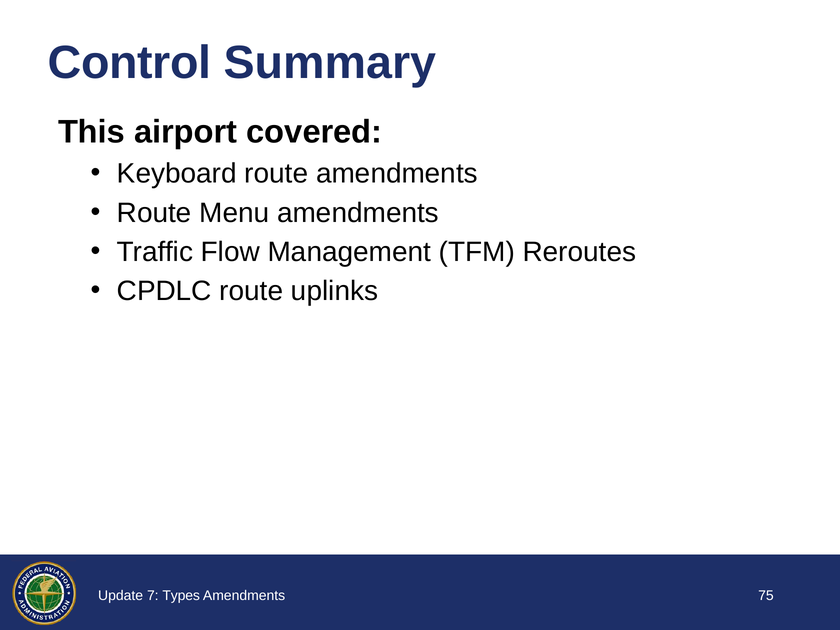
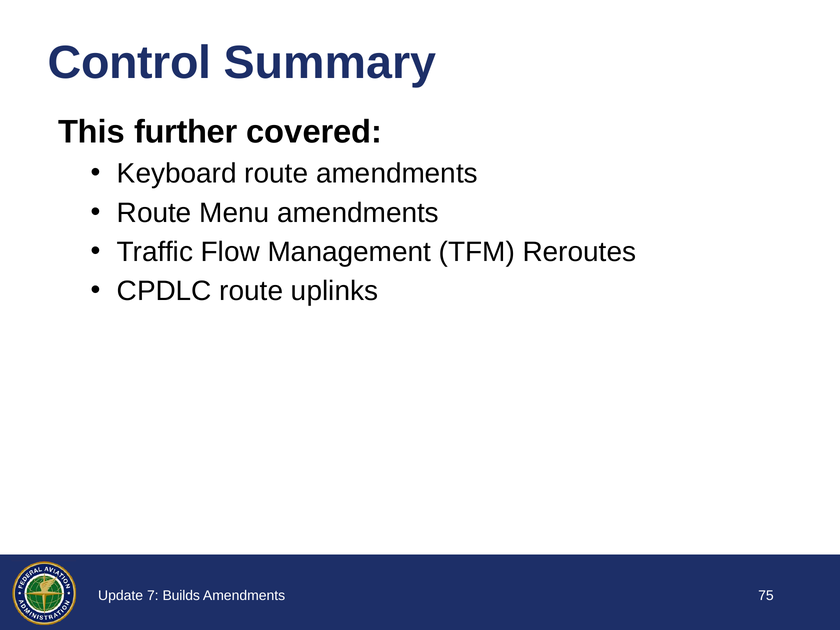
airport: airport -> further (186, 132)
Types: Types -> Builds (181, 596)
